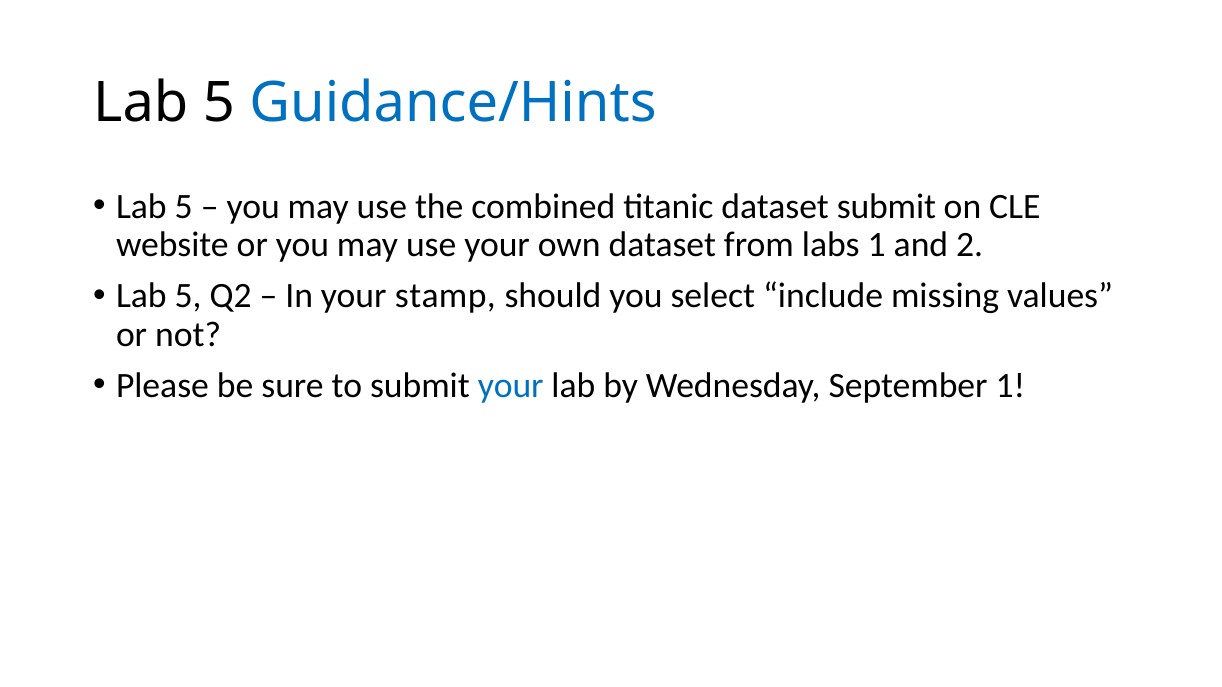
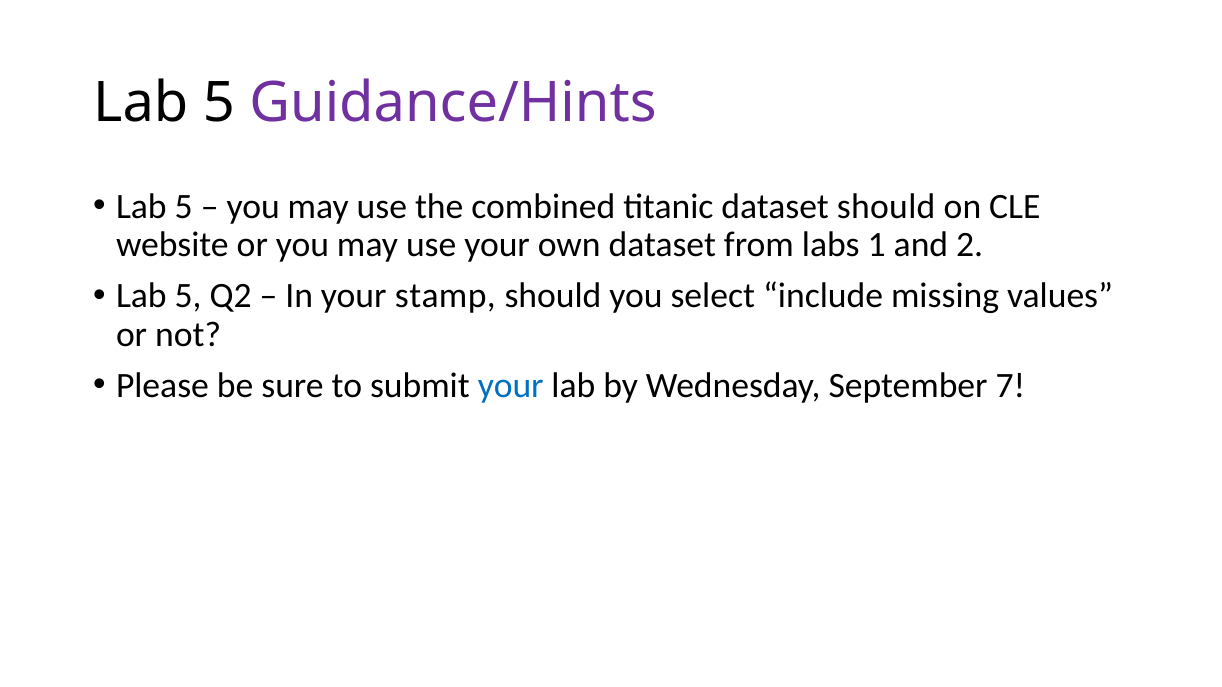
Guidance/Hints colour: blue -> purple (453, 103)
dataset submit: submit -> should (886, 207)
September 1: 1 -> 7 (1010, 386)
